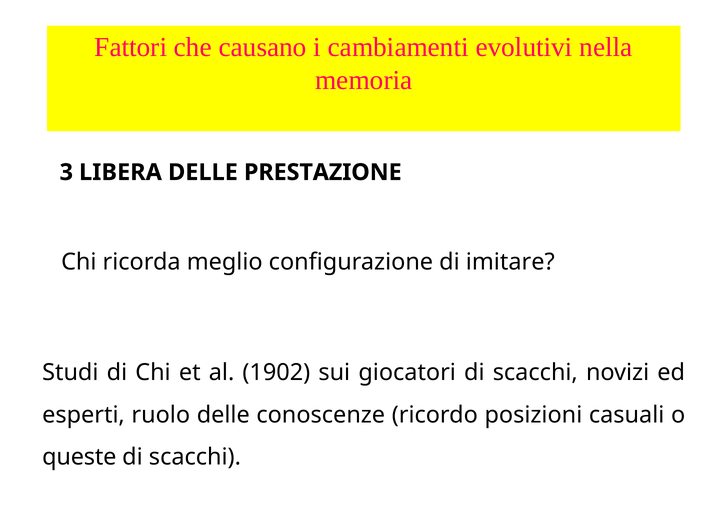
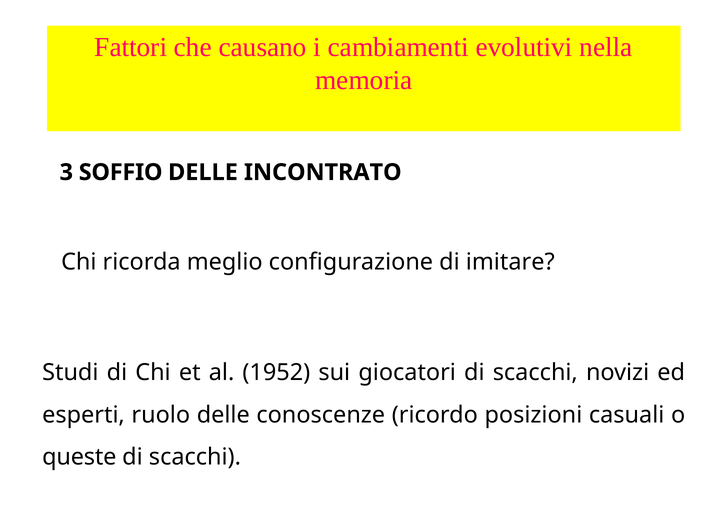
LIBERA: LIBERA -> SOFFIO (121, 172)
PRESTAZIONE: PRESTAZIONE -> INCONTRATO (323, 172)
1902: 1902 -> 1952 (276, 373)
